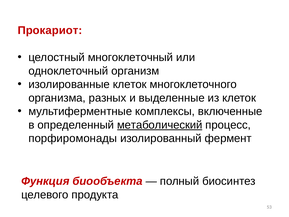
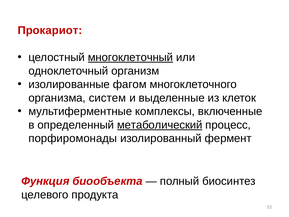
многоклеточный underline: none -> present (130, 57)
изолированные клеток: клеток -> фагом (130, 84)
разных: разных -> систем (107, 98)
